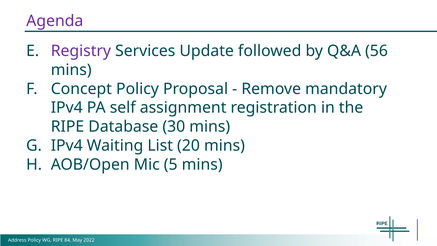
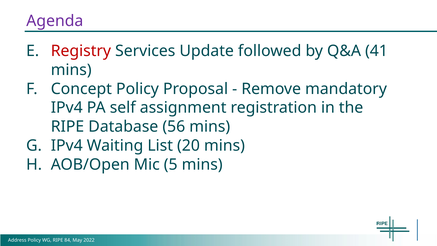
Registry colour: purple -> red (81, 51)
56: 56 -> 41 (376, 51)
30: 30 -> 56 (174, 127)
